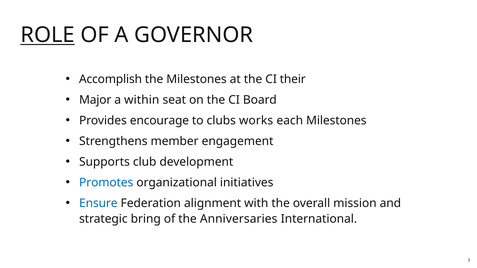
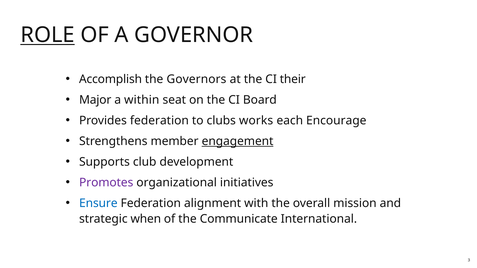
the Milestones: Milestones -> Governors (196, 79)
Provides encourage: encourage -> federation (159, 121)
each Milestones: Milestones -> Encourage (336, 121)
engagement underline: none -> present (238, 141)
Promotes colour: blue -> purple (106, 183)
bring: bring -> when (146, 219)
Anniversaries: Anniversaries -> Communicate (239, 219)
